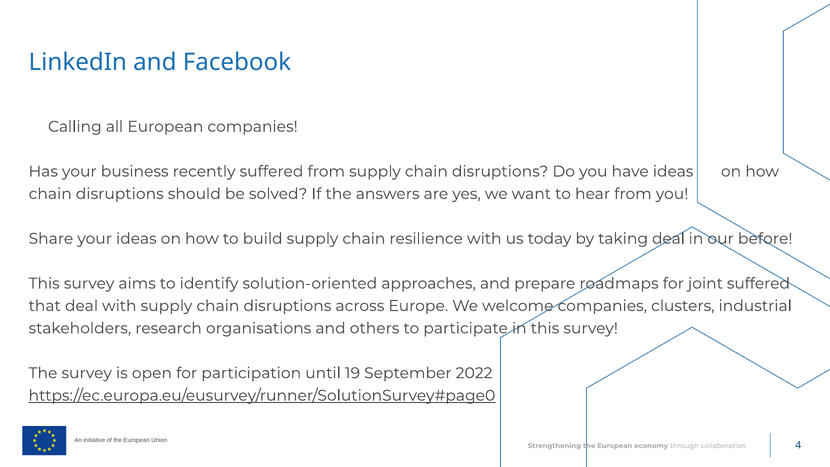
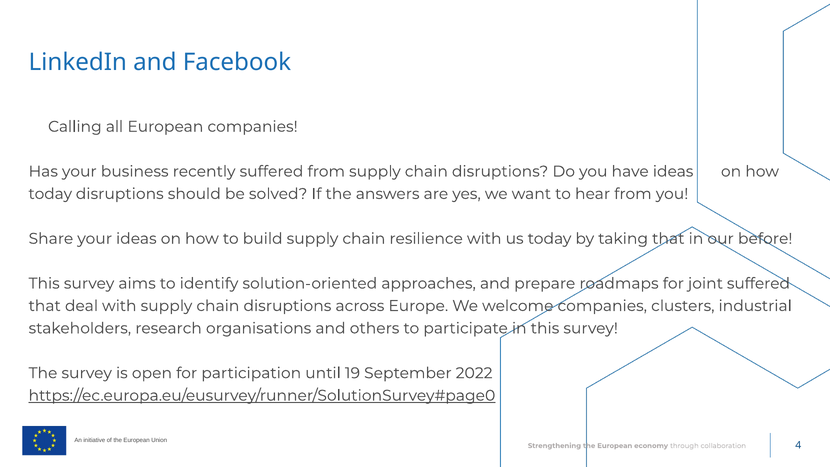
chain: chain -> today (50, 194)
taking deal: deal -> that (668, 239)
